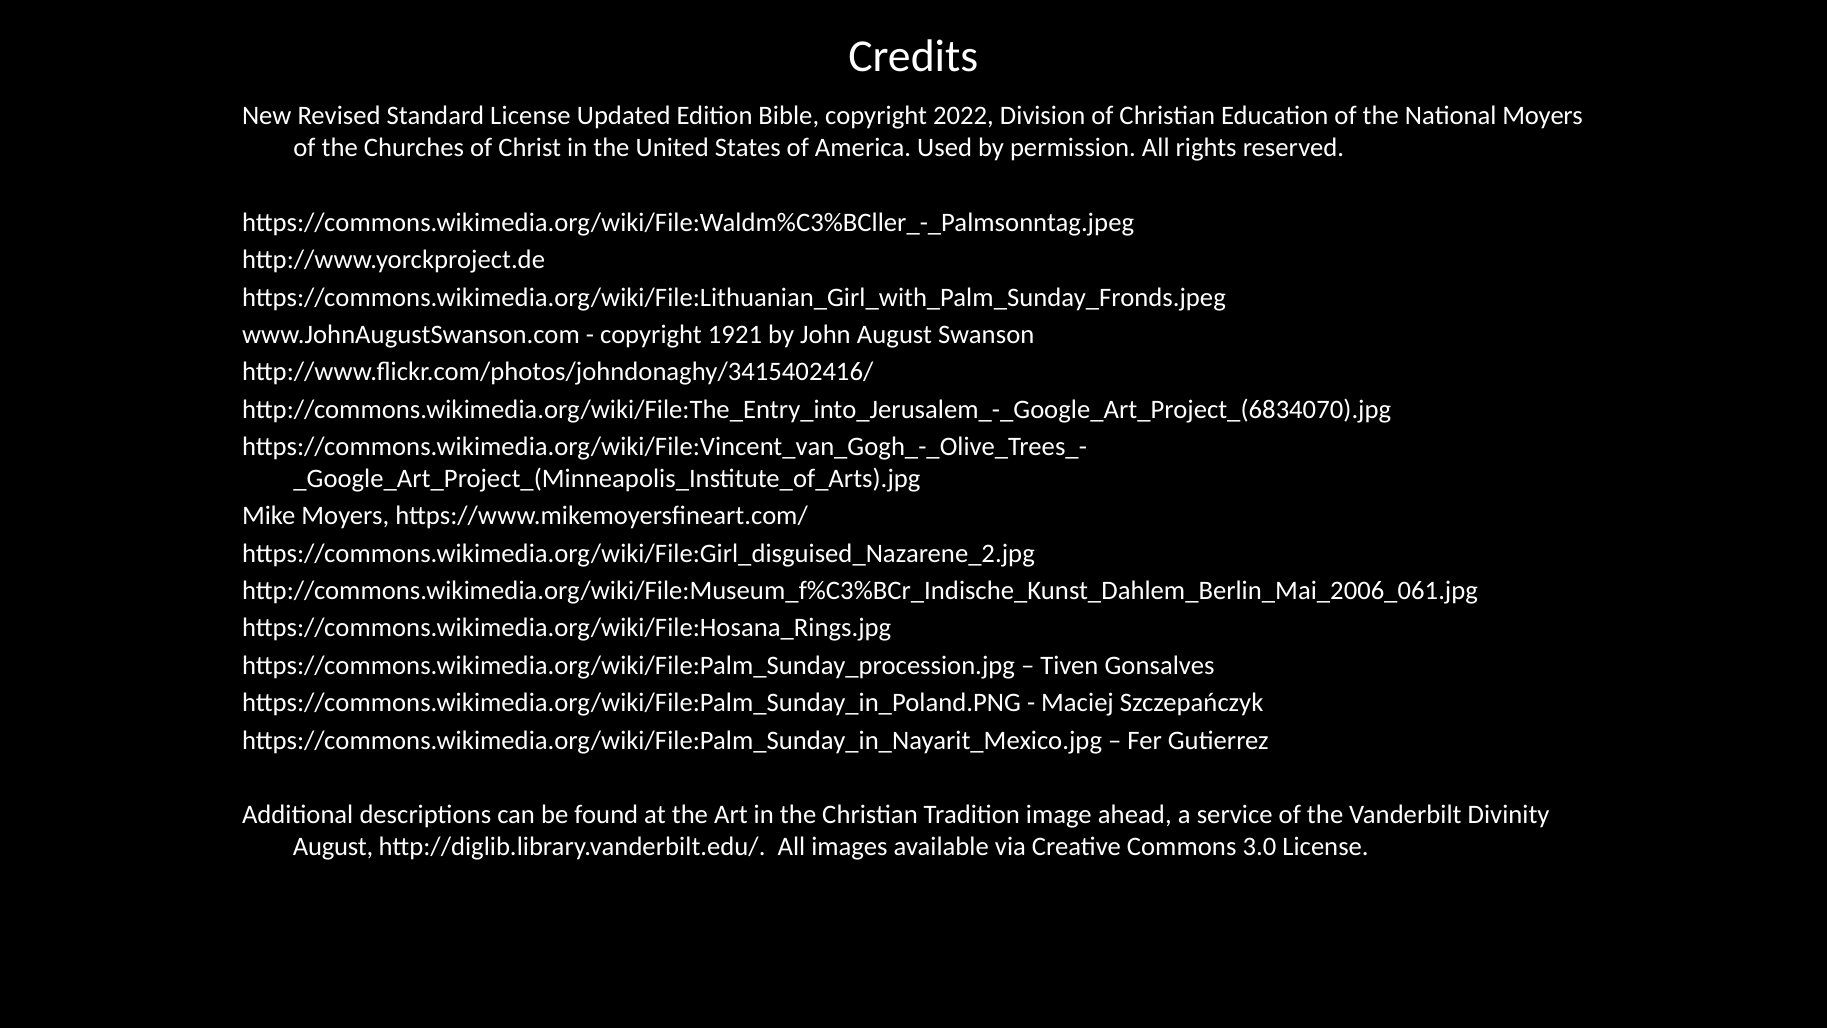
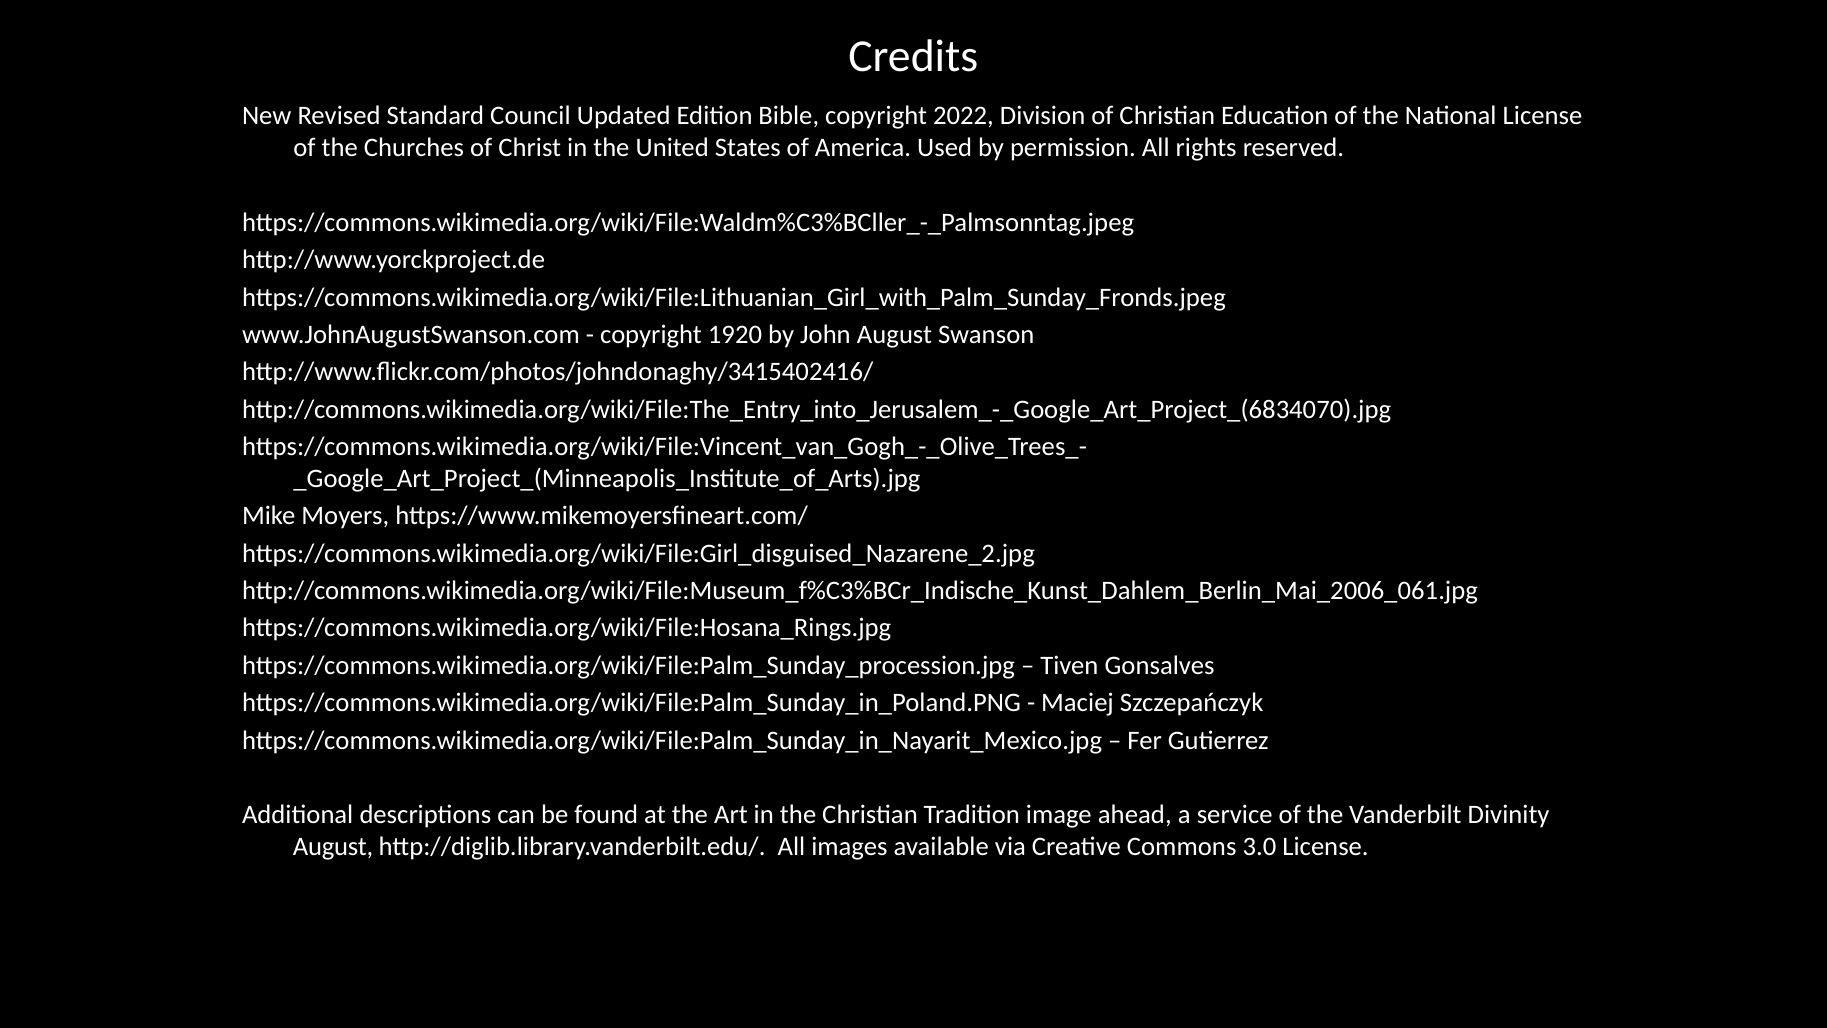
Standard License: License -> Council (530, 116)
National Moyers: Moyers -> License (1543, 116)
1921: 1921 -> 1920 (735, 335)
